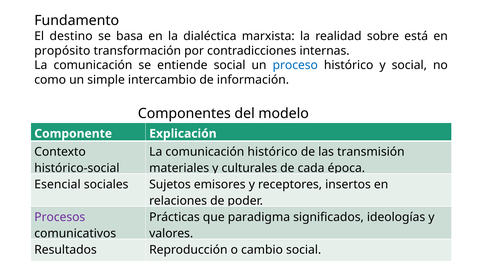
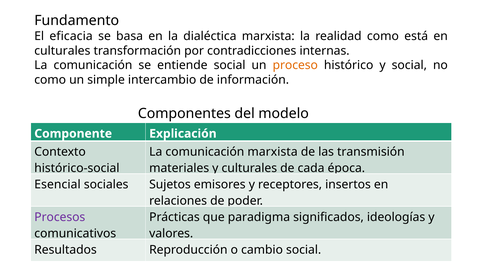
destino: destino -> eficacia (71, 36)
realidad sobre: sobre -> como (383, 36)
propósito: propósito -> culturales (62, 51)
proceso colour: blue -> orange (295, 65)
comunicación histórico: histórico -> marxista (273, 152)
